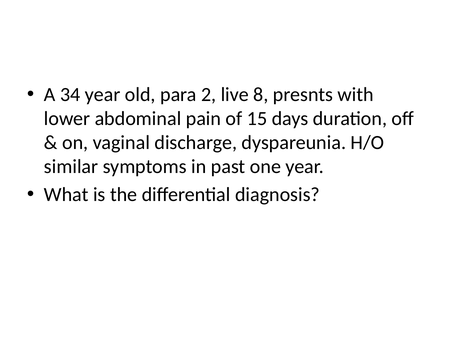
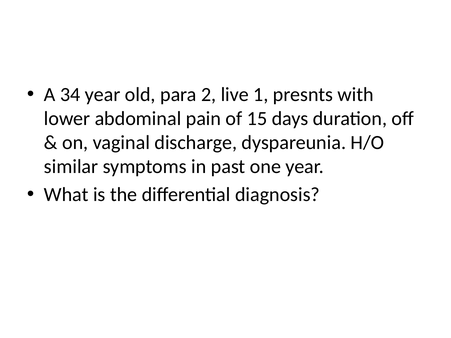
8: 8 -> 1 (261, 95)
